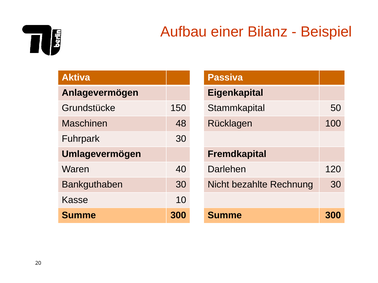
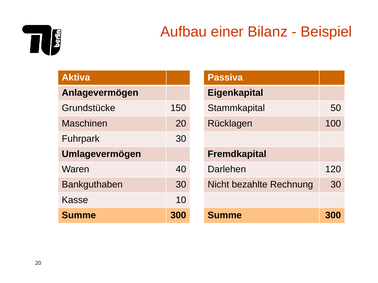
Maschinen 48: 48 -> 20 (181, 124)
